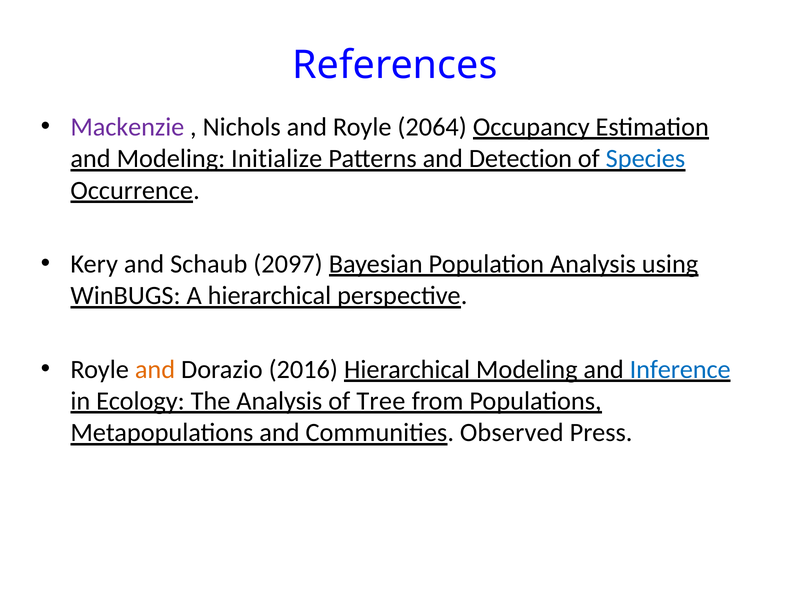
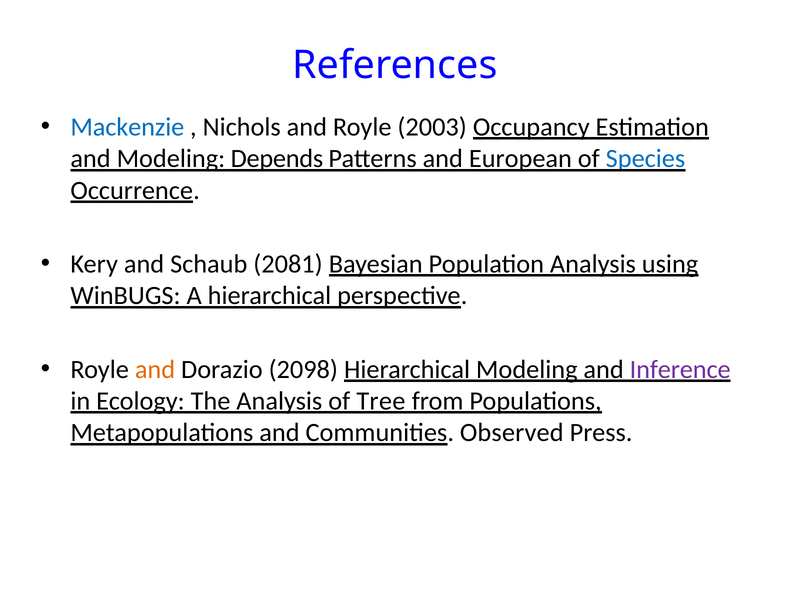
Mackenzie colour: purple -> blue (127, 127)
2064: 2064 -> 2003 (432, 127)
Initialize: Initialize -> Depends (277, 159)
Detection: Detection -> European (520, 159)
2097: 2097 -> 2081 (288, 264)
2016: 2016 -> 2098 (303, 369)
Inference colour: blue -> purple (680, 369)
